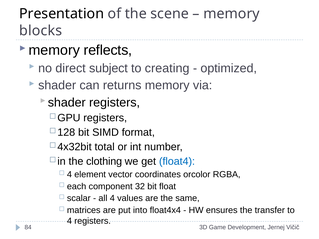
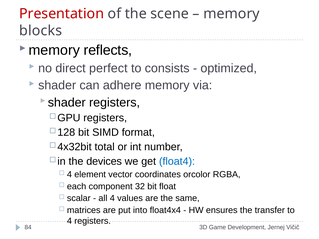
Presentation colour: black -> red (62, 14)
subject: subject -> perfect (108, 68)
creating: creating -> consists (167, 68)
returns: returns -> adhere (122, 85)
clothing: clothing -> devices (104, 162)
